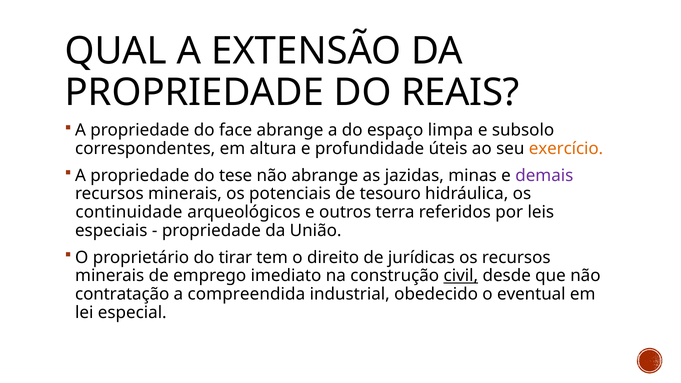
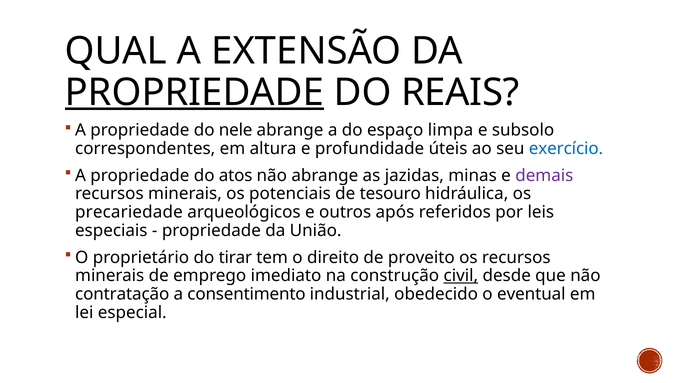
PROPRIEDADE underline: none -> present (194, 92)
face: face -> nele (236, 130)
exercício colour: orange -> blue (566, 149)
tese: tese -> atos (236, 175)
continuidade: continuidade -> precariedade (129, 212)
terra: terra -> após (395, 212)
jurídicas: jurídicas -> proveito (421, 257)
compreendida: compreendida -> consentimento (247, 294)
